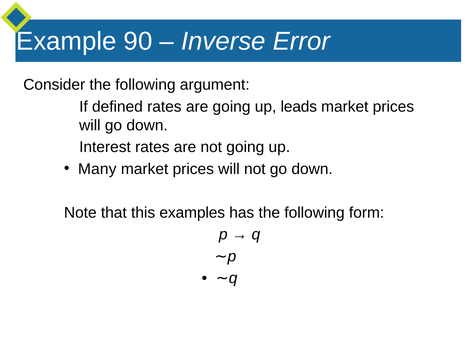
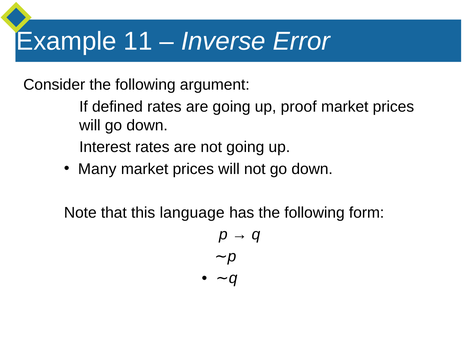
90: 90 -> 11 (138, 41)
leads: leads -> proof (299, 107)
examples: examples -> language (192, 212)
